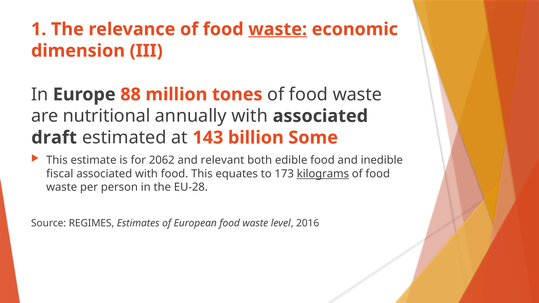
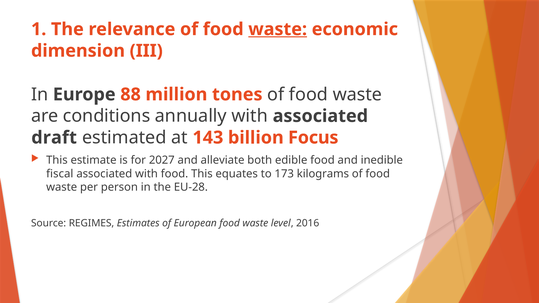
nutritional: nutritional -> conditions (107, 116)
Some: Some -> Focus (313, 138)
2062: 2062 -> 2027 (162, 160)
relevant: relevant -> alleviate (223, 160)
kilograms underline: present -> none (323, 174)
